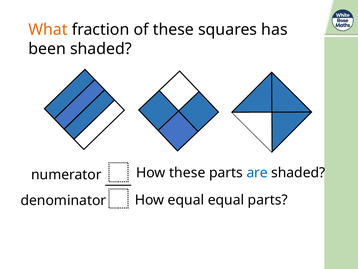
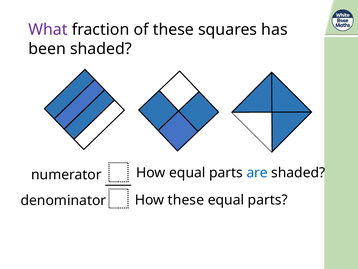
What colour: orange -> purple (48, 30)
How these: these -> equal (187, 172)
How equal: equal -> these (186, 200)
